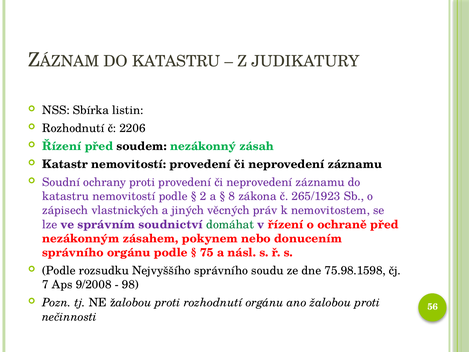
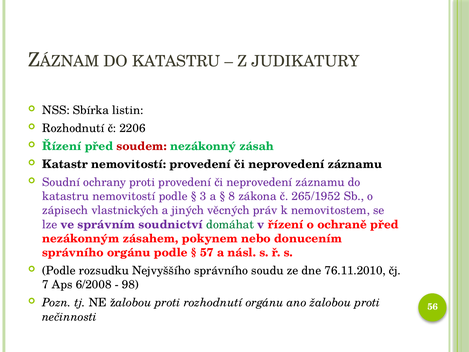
soudem colour: black -> red (142, 146)
2: 2 -> 3 (203, 196)
265/1923: 265/1923 -> 265/1952 (316, 196)
75: 75 -> 57 (207, 253)
75.98.1598: 75.98.1598 -> 76.11.2010 (355, 270)
9/2008: 9/2008 -> 6/2008 (94, 285)
